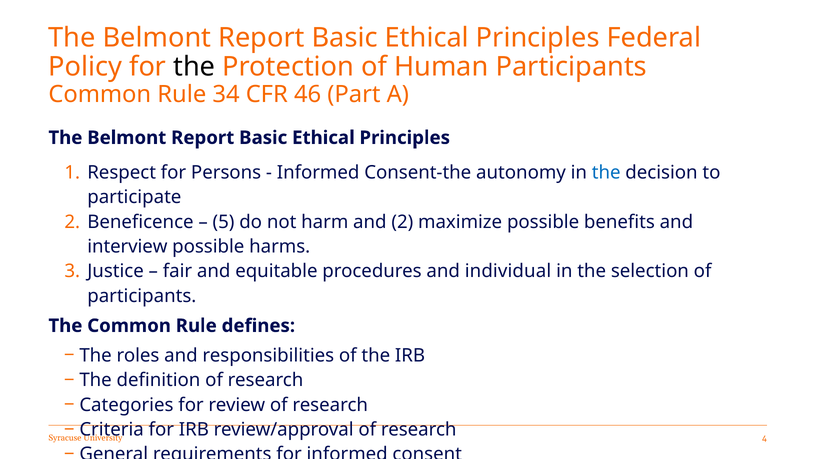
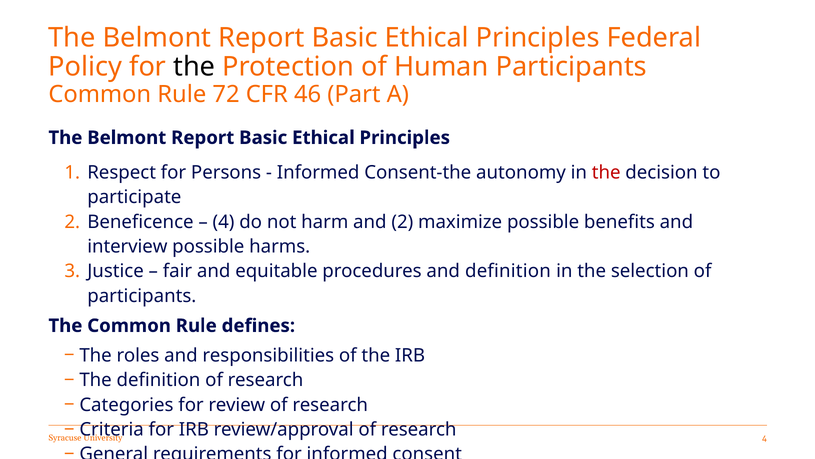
34: 34 -> 72 (226, 95)
the colour: blue -> red (606, 172)
5: 5 -> 4 (224, 222)
and individual: individual -> definition (508, 271)
